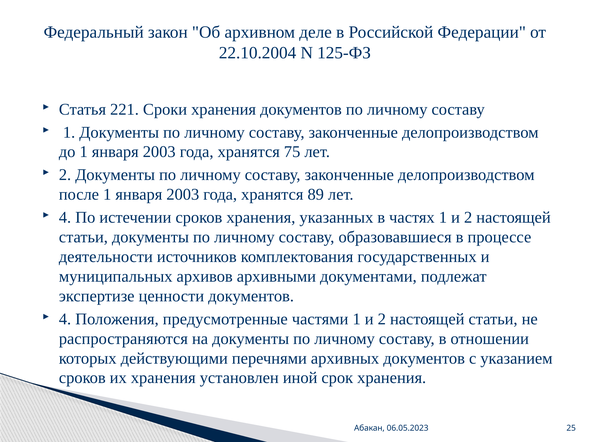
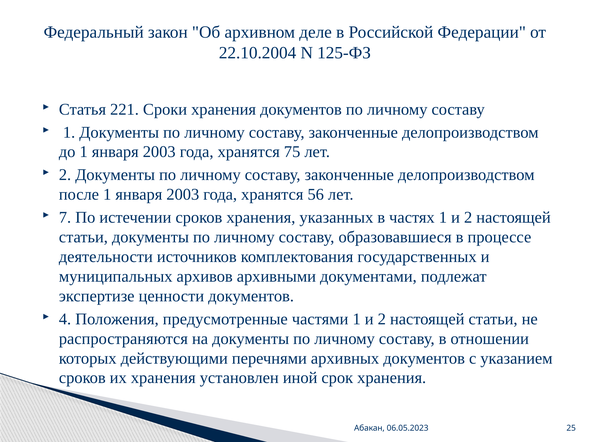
89: 89 -> 56 (316, 195)
4: 4 -> 7 (65, 218)
